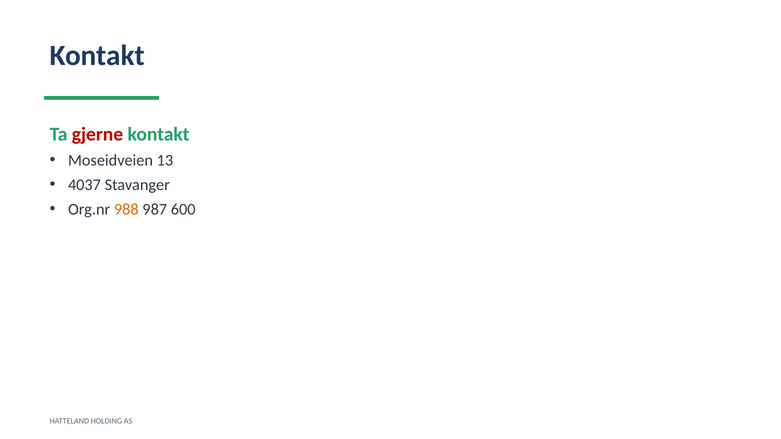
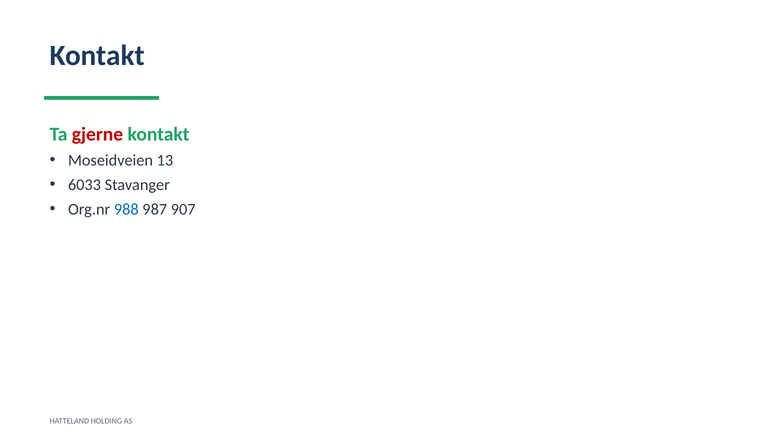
4037: 4037 -> 6033 (84, 185)
988 colour: orange -> blue (126, 209)
600: 600 -> 907 (183, 209)
